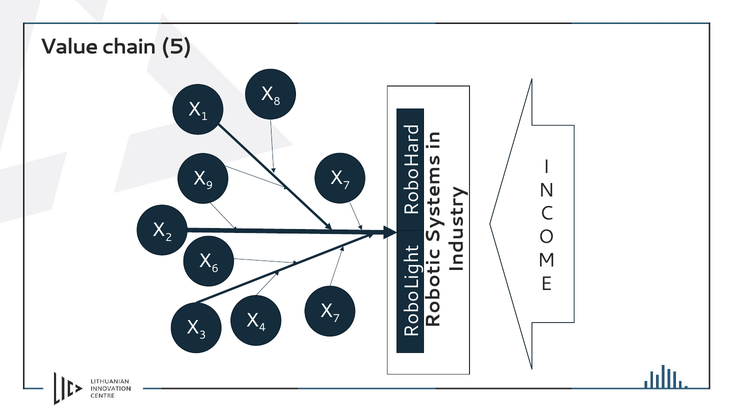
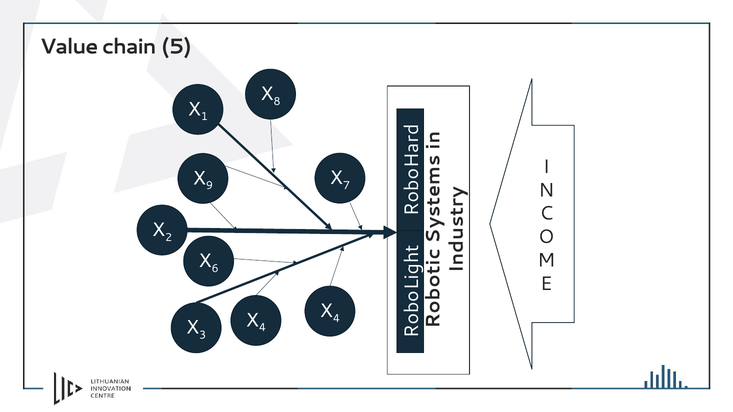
7: 7 -> 4 (336, 319)
